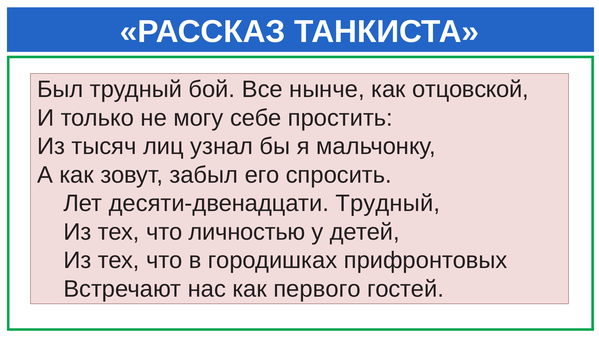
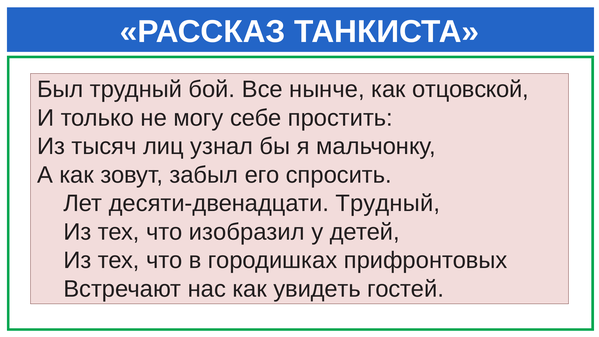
личностью: личностью -> изобразил (247, 232)
первого: первого -> увидеть (317, 289)
